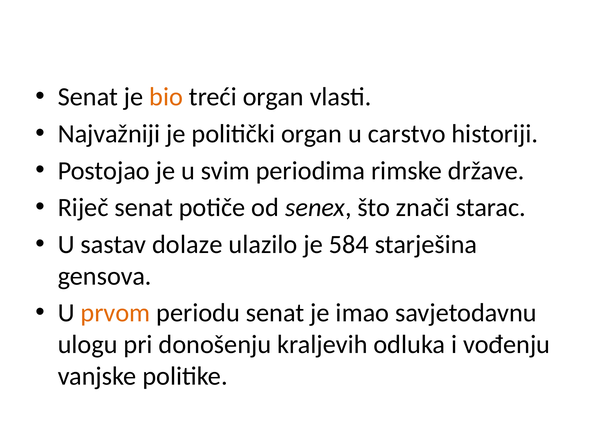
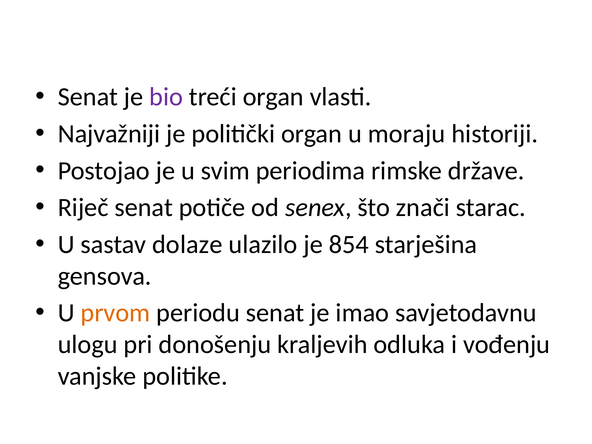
bio colour: orange -> purple (166, 97)
carstvo: carstvo -> moraju (407, 134)
584: 584 -> 854 (349, 244)
